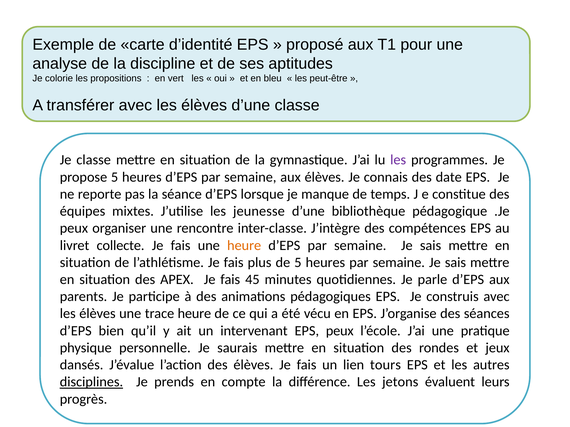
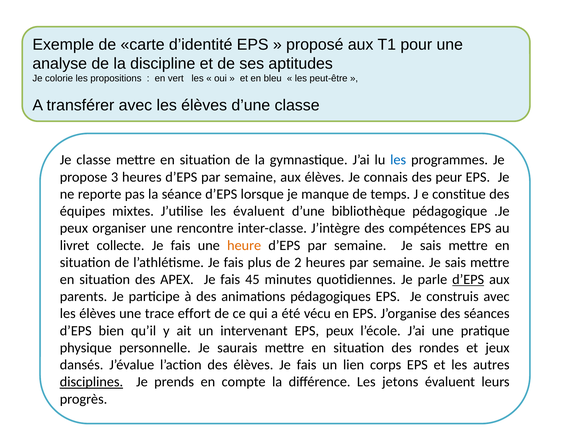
les colour: purple -> blue (398, 160)
propose 5: 5 -> 3 (115, 177)
date: date -> peur (449, 177)
les jeunesse: jeunesse -> évaluent (259, 211)
de 5: 5 -> 2 (298, 263)
d’EPS underline: none -> present (468, 280)
trace heure: heure -> effort (194, 314)
tours: tours -> corps (386, 365)
